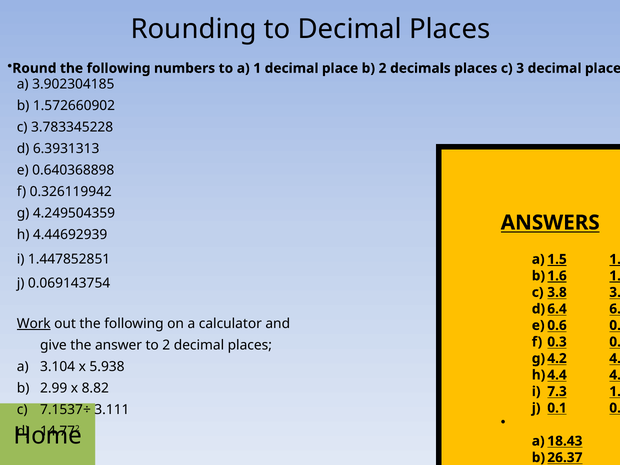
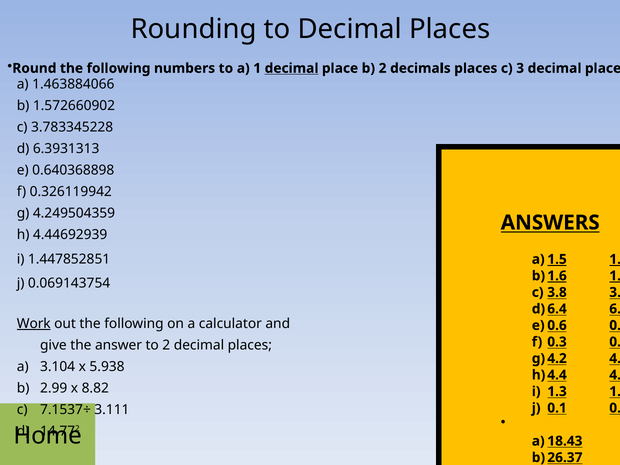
decimal underline: none -> present (292, 68)
3.902304185: 3.902304185 -> 1.463884066 (73, 84)
7.3: 7.3 -> 1.3 (557, 391)
